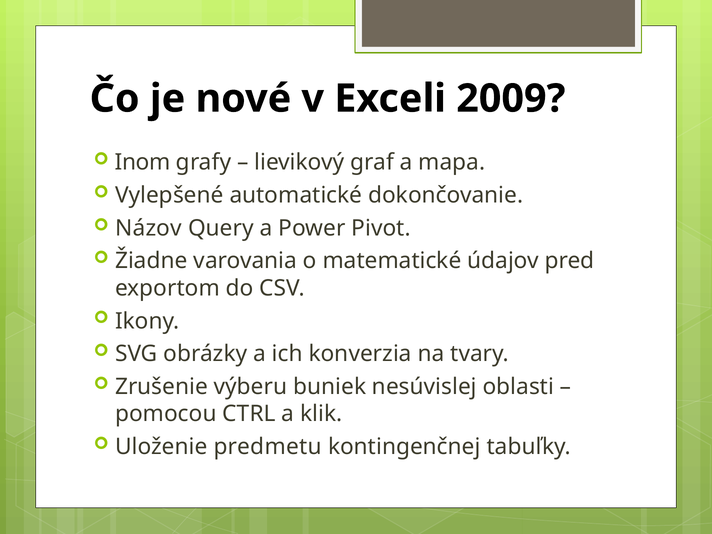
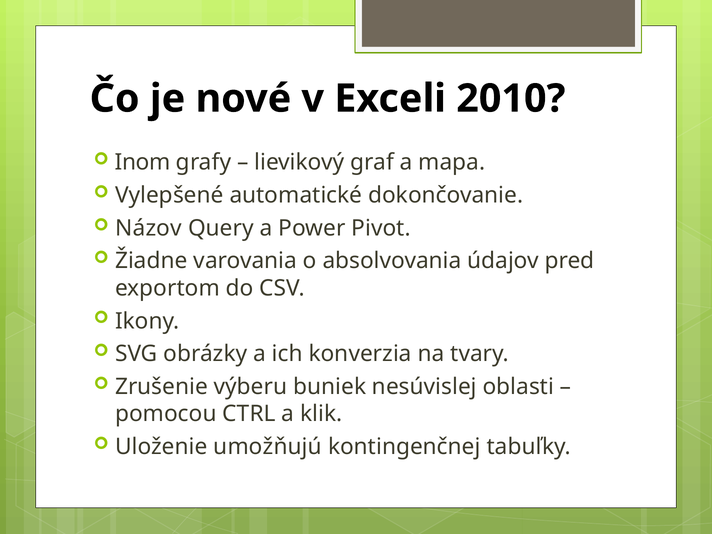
2009: 2009 -> 2010 (511, 99)
matematické: matematické -> absolvovania (392, 261)
predmetu: predmetu -> umožňujú (268, 447)
